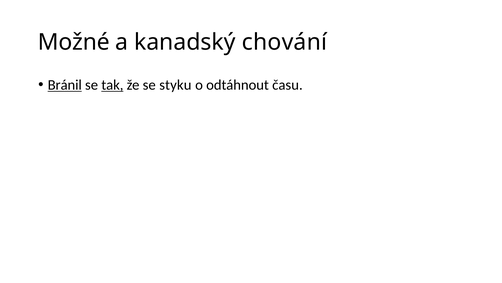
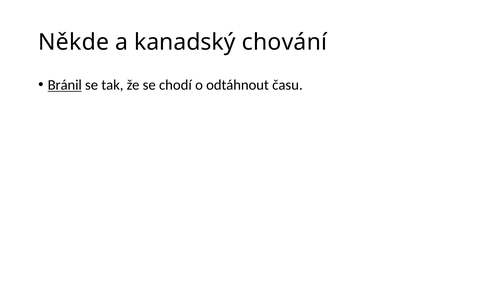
Možné: Možné -> Někde (74, 42)
tak underline: present -> none (112, 85)
styku: styku -> chodí (175, 85)
